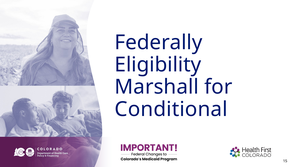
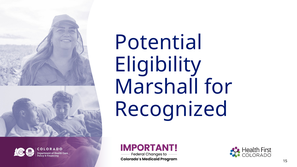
Federally: Federally -> Potential (158, 42)
Conditional: Conditional -> Recognized (171, 109)
